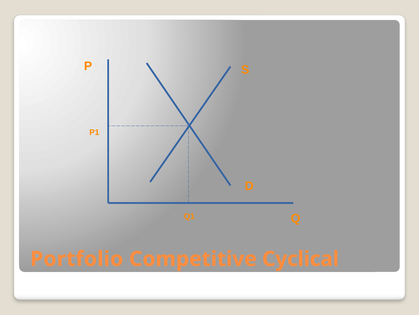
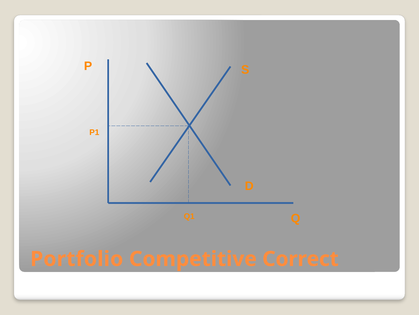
Cyclical: Cyclical -> Correct (300, 258)
